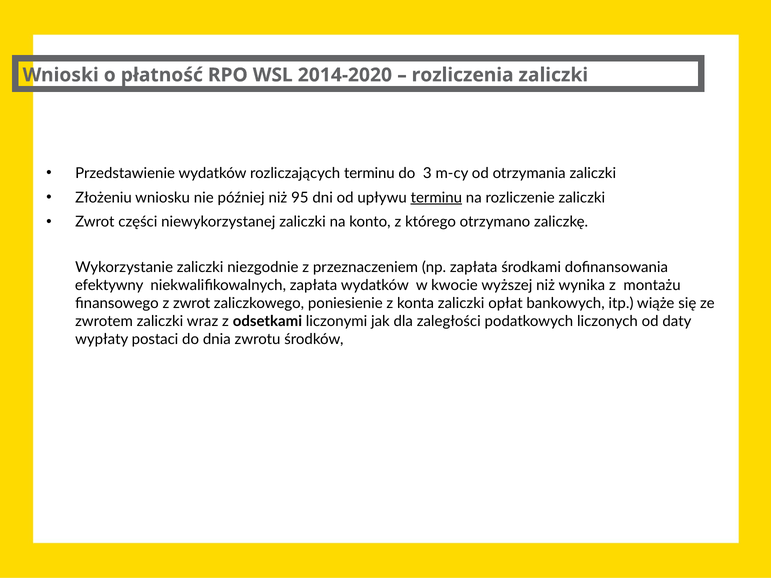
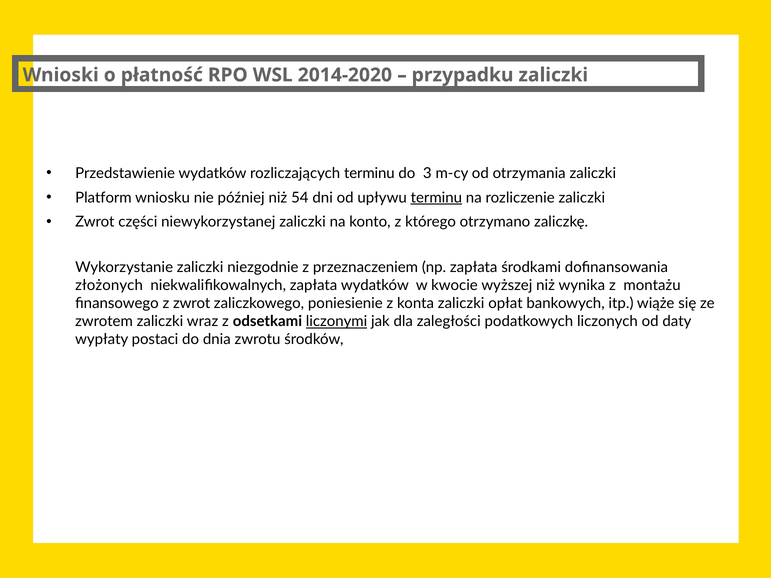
rozliczenia: rozliczenia -> przypadku (463, 75)
Złożeniu: Złożeniu -> Platform (103, 198)
95: 95 -> 54 (300, 198)
efektywny: efektywny -> złożonych (109, 286)
liczonymi underline: none -> present (337, 322)
